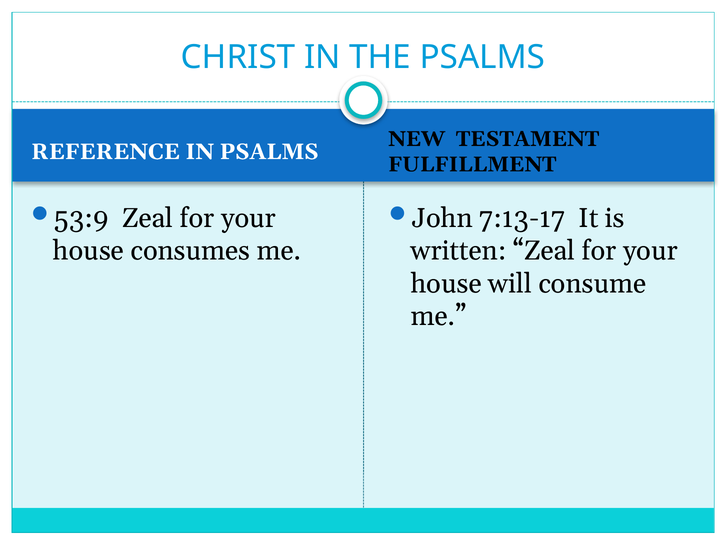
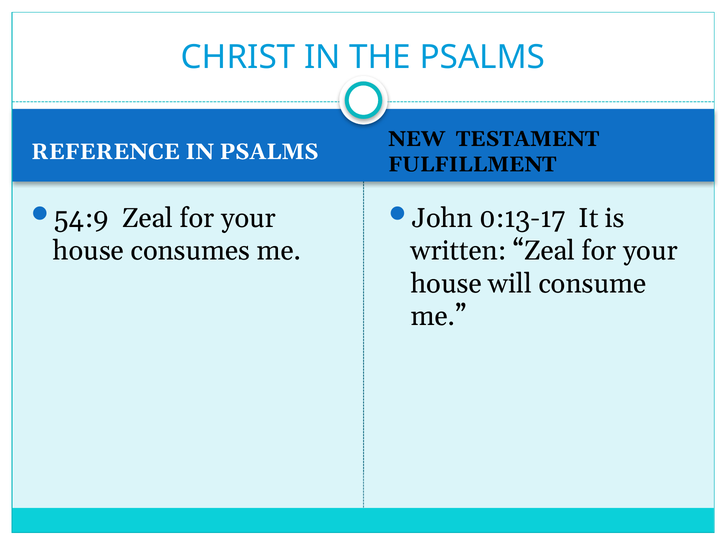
53:9: 53:9 -> 54:9 (81, 218)
7:13-17: 7:13-17 -> 0:13-17 (522, 218)
